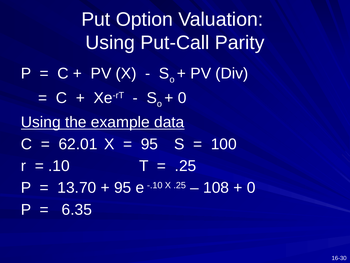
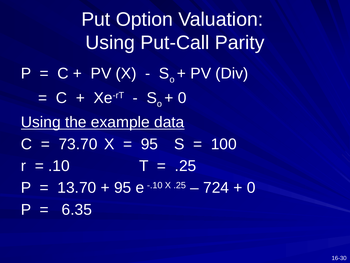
62.01: 62.01 -> 73.70 (78, 144)
108: 108 -> 724 (216, 187)
